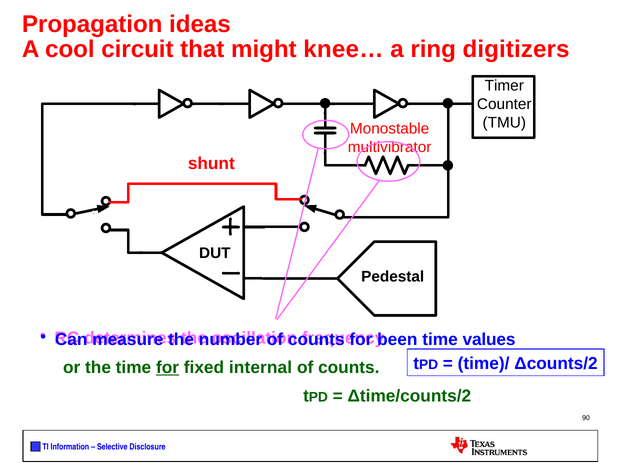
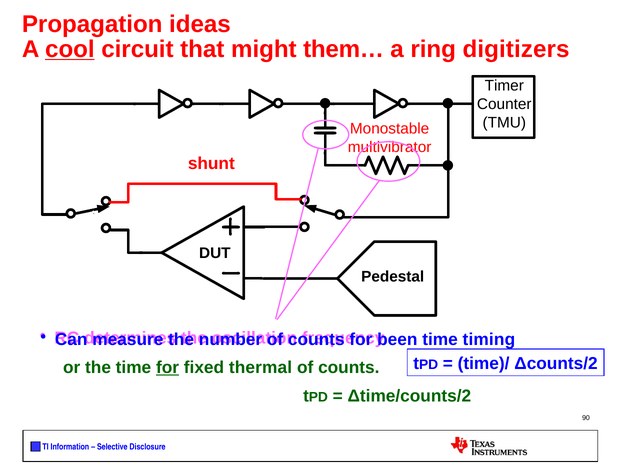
cool underline: none -> present (70, 49)
knee…: knee… -> them… (344, 49)
values: values -> timing (489, 339)
internal: internal -> thermal (261, 367)
